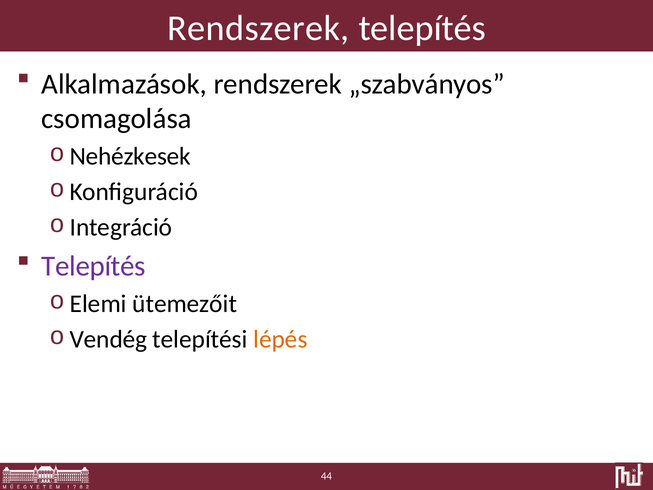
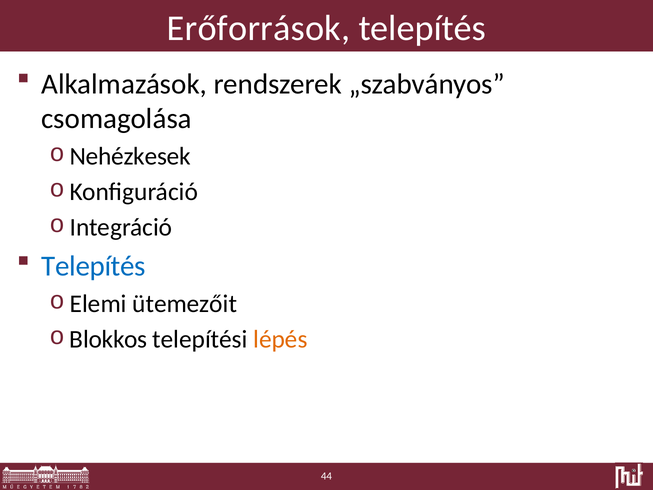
Rendszerek: Rendszerek -> Erőforrások (259, 28)
Telepítés colour: purple -> blue (94, 266)
Vendég: Vendég -> Blokkos (108, 339)
